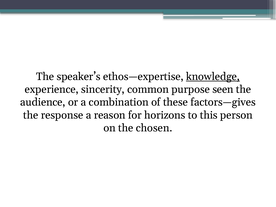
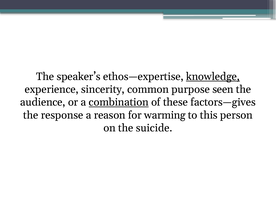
combination underline: none -> present (119, 102)
horizons: horizons -> warming (165, 115)
chosen: chosen -> suicide (154, 128)
